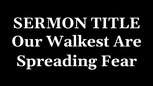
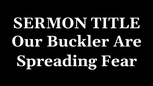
Walkest: Walkest -> Buckler (78, 41)
